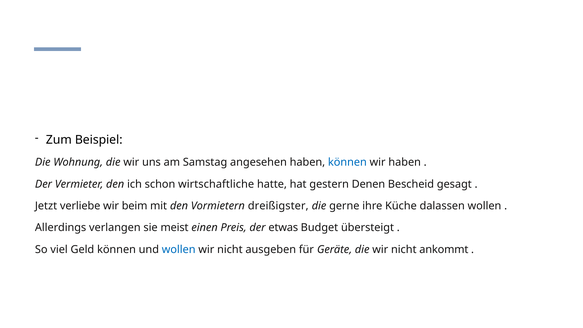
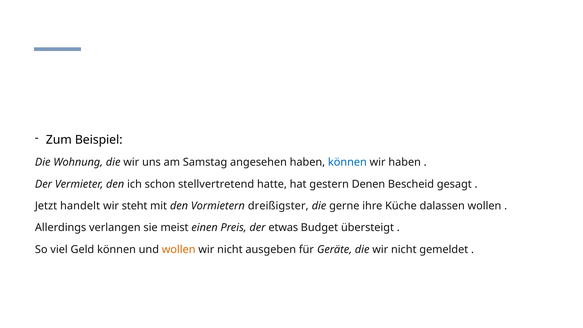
wirtschaftliche: wirtschaftliche -> stellvertretend (216, 184)
verliebe: verliebe -> handelt (80, 206)
beim: beim -> steht (135, 206)
wollen colour: blue -> orange (179, 249)
ankommt: ankommt -> gemeldet (444, 249)
